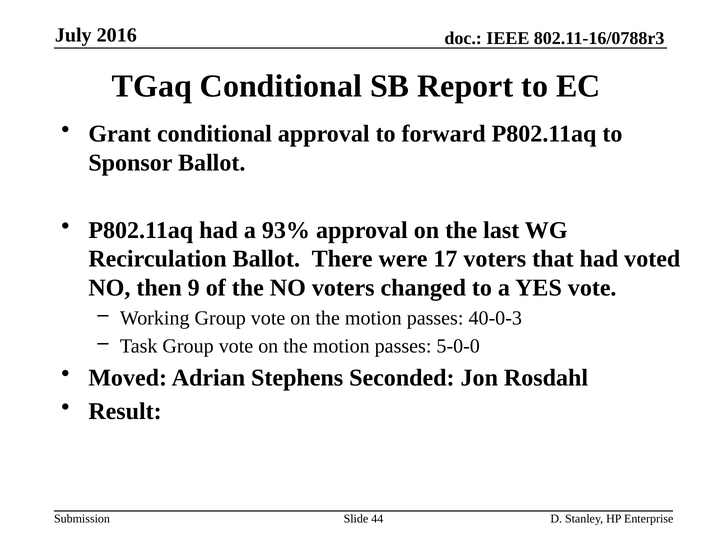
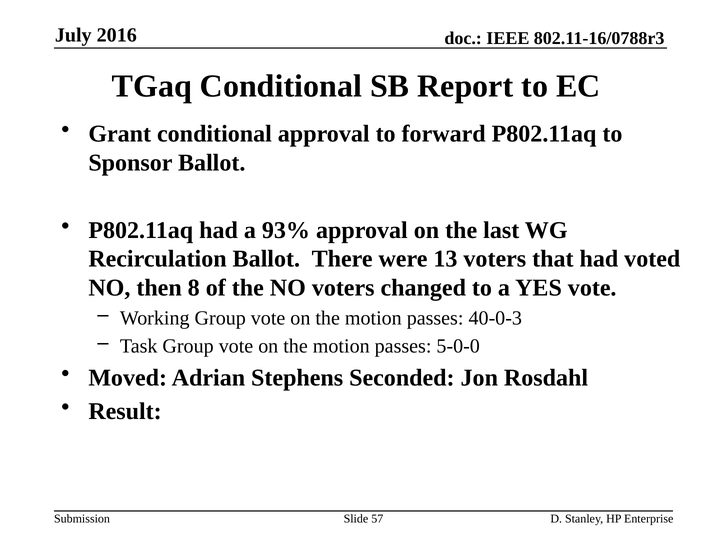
17: 17 -> 13 (445, 259)
9: 9 -> 8 (194, 288)
44: 44 -> 57 (377, 519)
